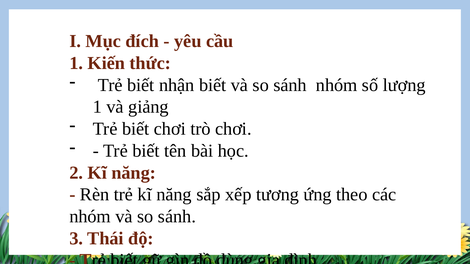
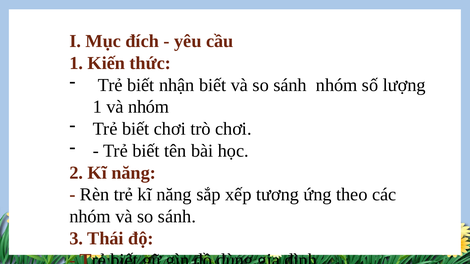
và giảng: giảng -> nhóm (149, 107)
